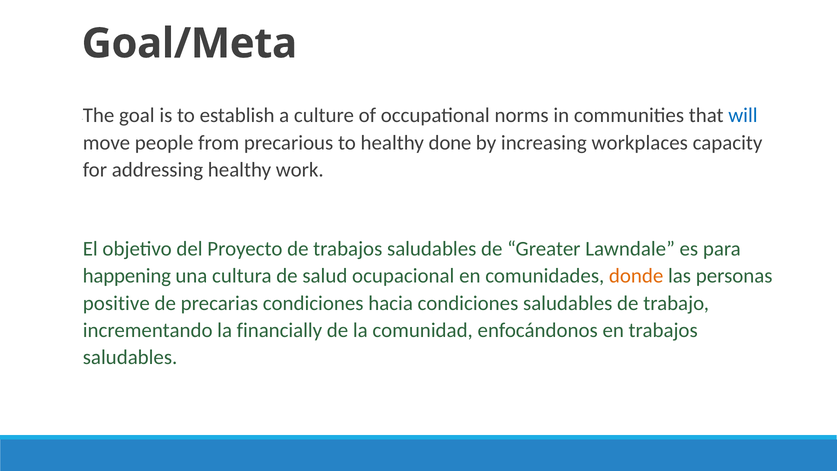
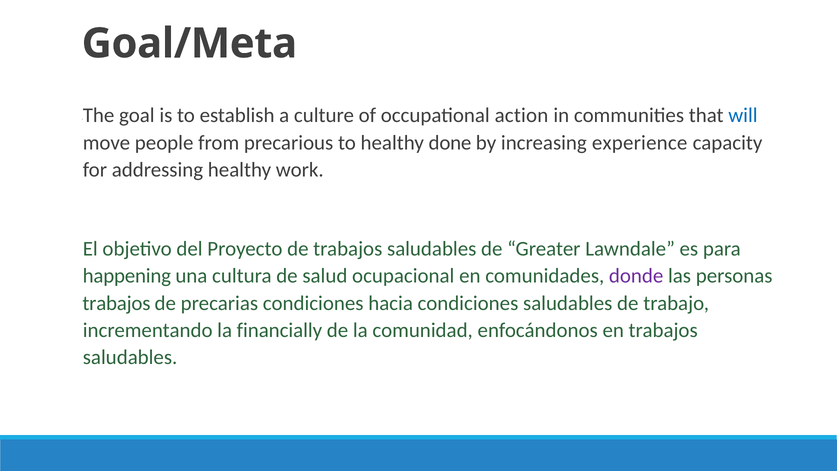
norms: norms -> action (521, 115)
workplaces: workplaces -> experience (640, 143)
donde colour: orange -> purple (636, 276)
positive: positive -> trabajos (116, 303)
